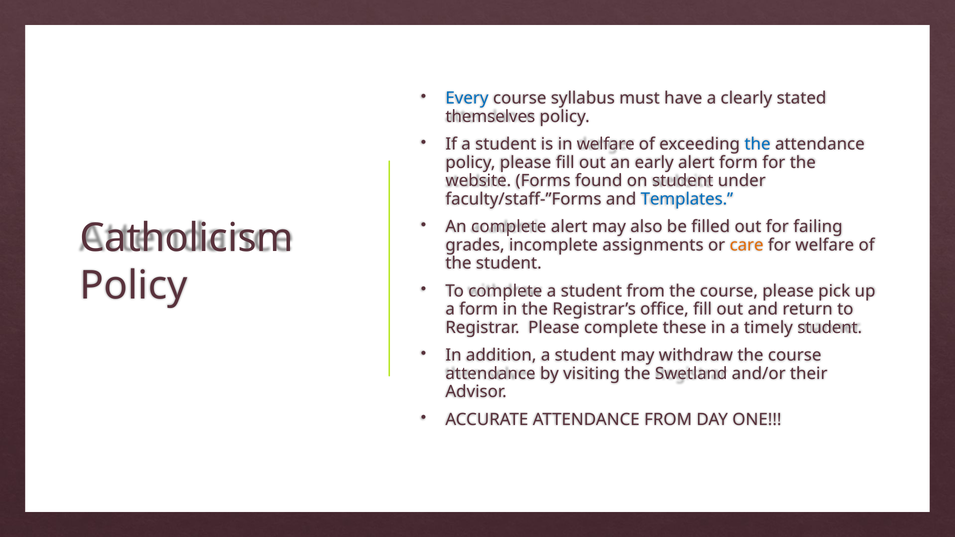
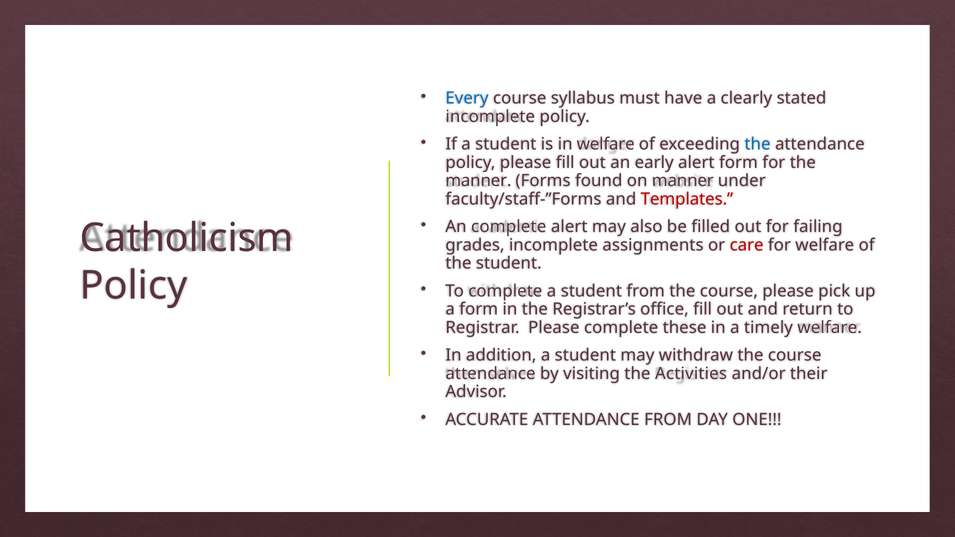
themselves: themselves -> incomplete (490, 117)
website: website -> manner (478, 181)
on student: student -> manner (683, 181)
Templates colour: blue -> red (687, 199)
care colour: orange -> red (747, 245)
timely student: student -> welfare (830, 328)
Swetland: Swetland -> Activities (691, 374)
